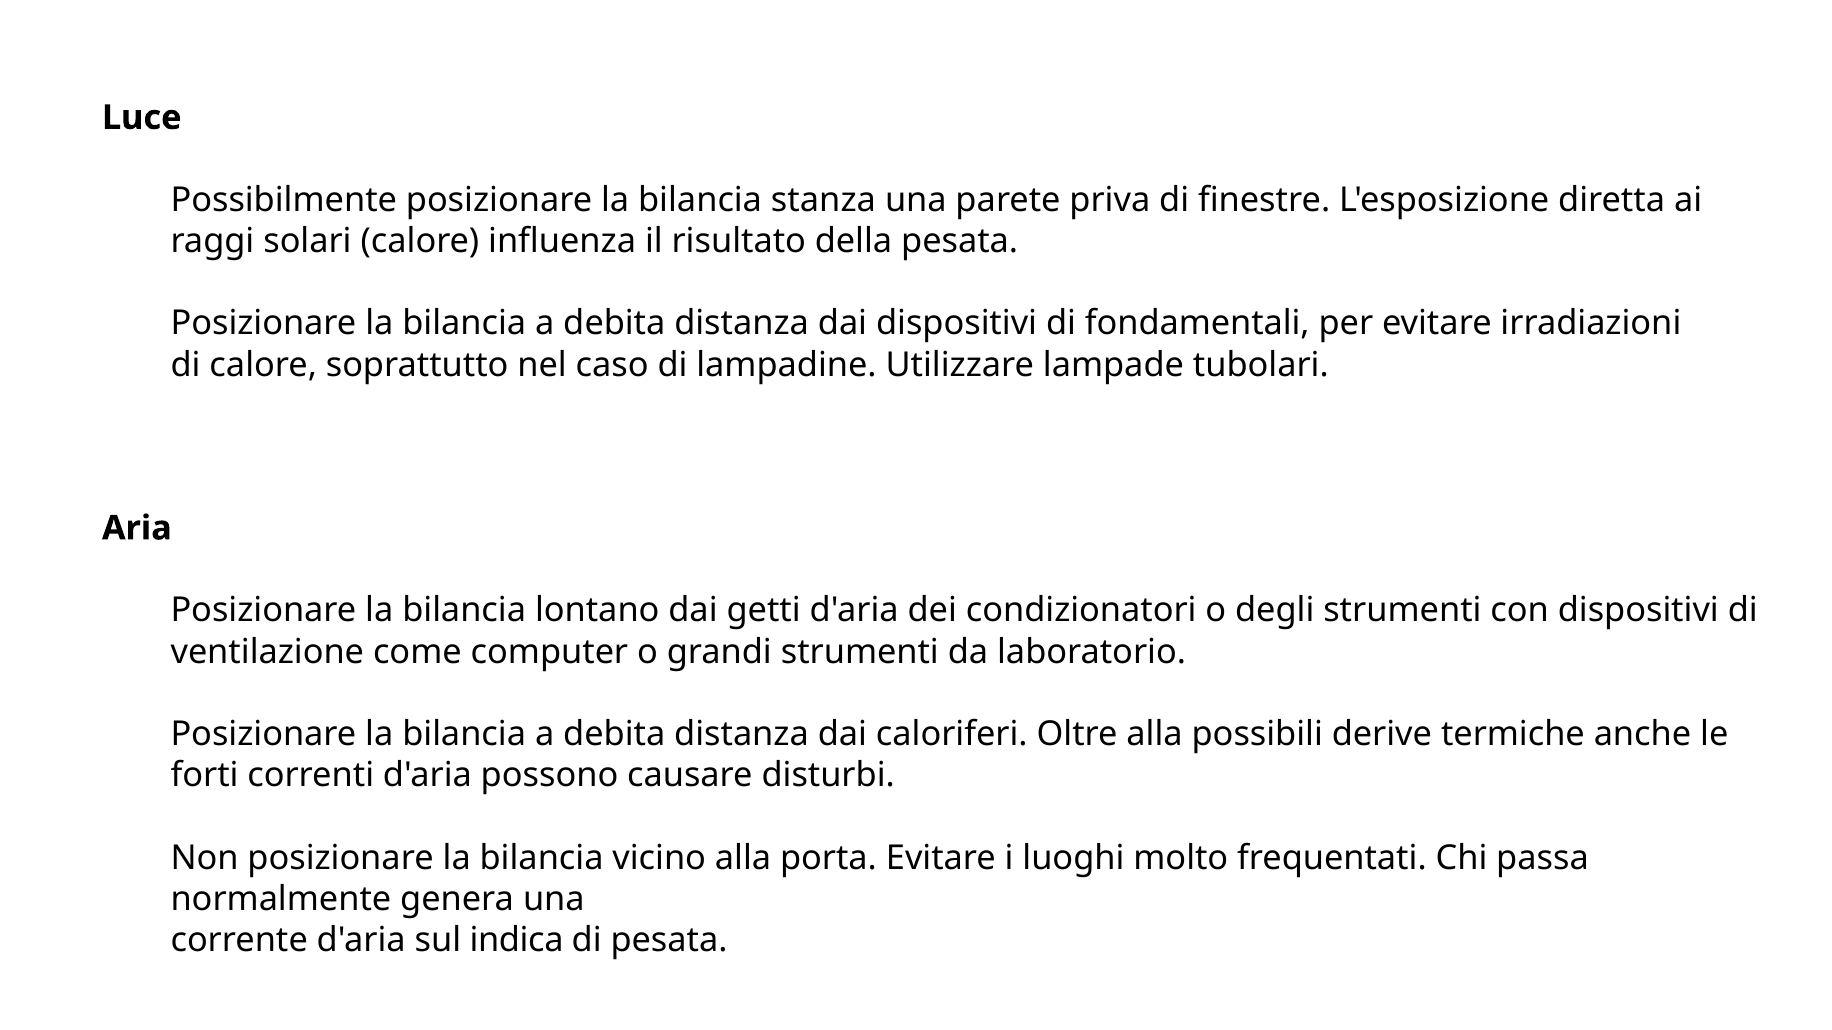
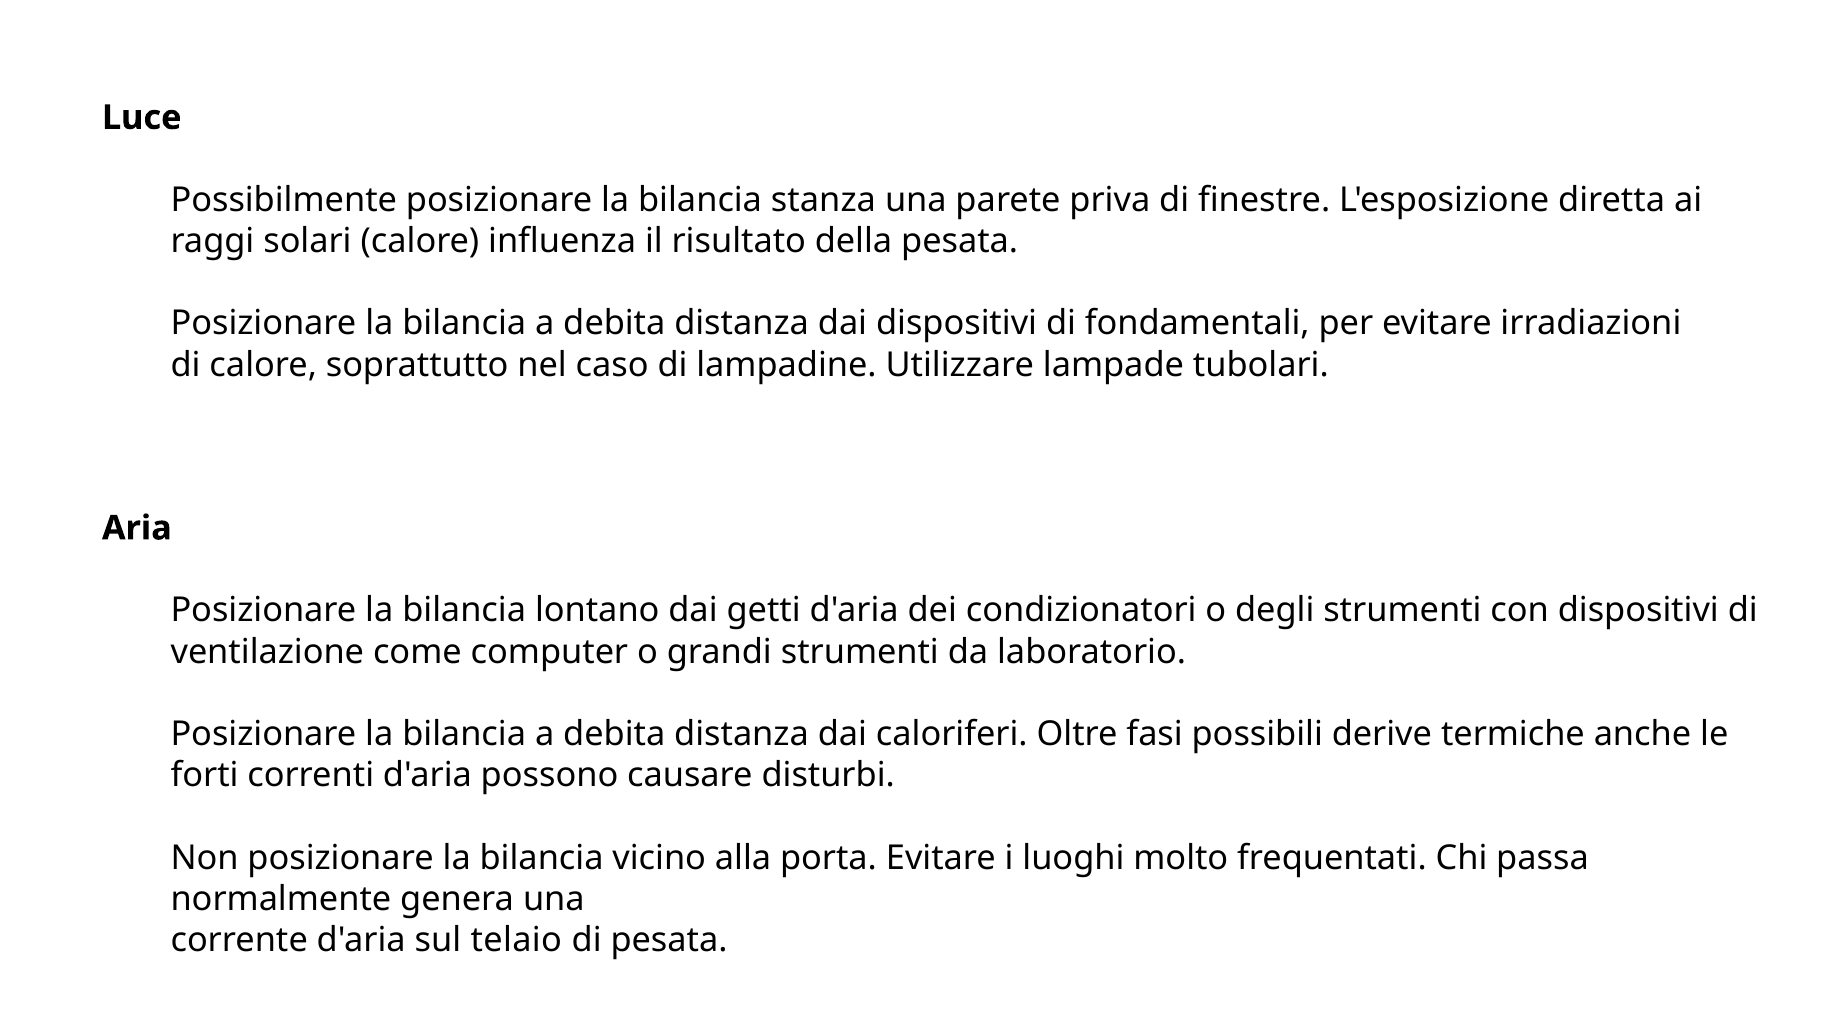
Oltre alla: alla -> fasi (1155, 735)
indica: indica -> telaio (516, 941)
